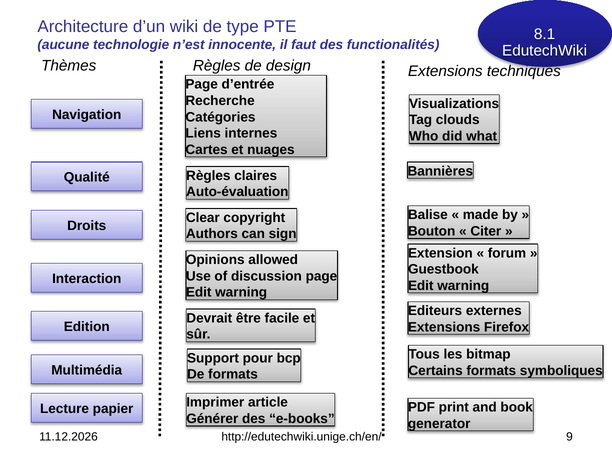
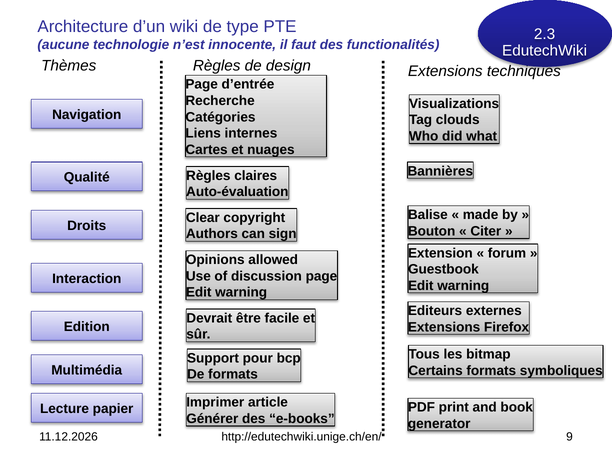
8.1: 8.1 -> 2.3 (545, 34)
